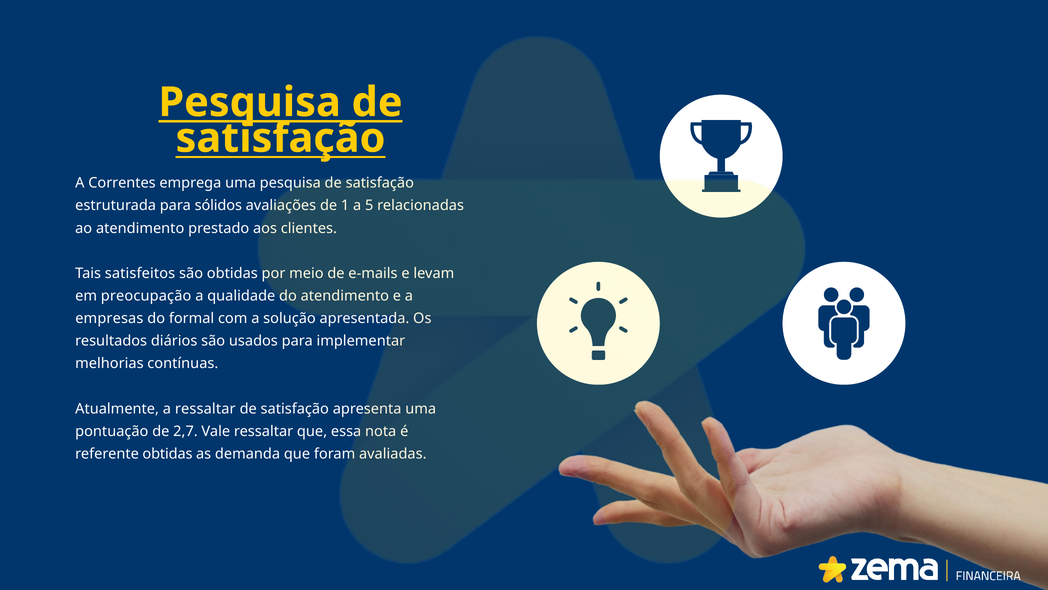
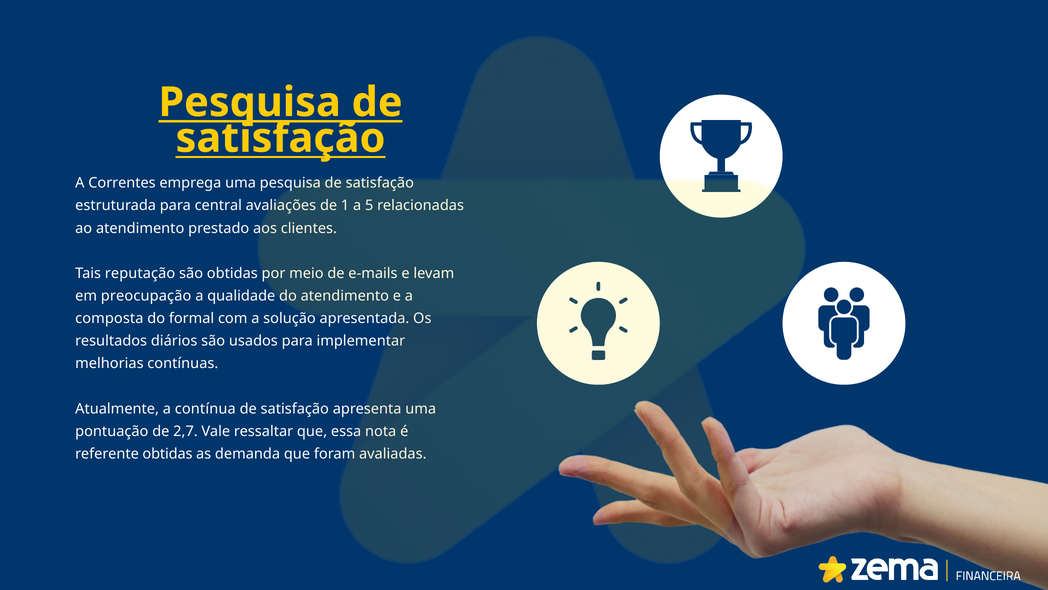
sólidos: sólidos -> central (218, 205)
satisfeitos: satisfeitos -> reputação (140, 273)
empresas: empresas -> composta (109, 318)
a ressaltar: ressaltar -> contínua (205, 408)
